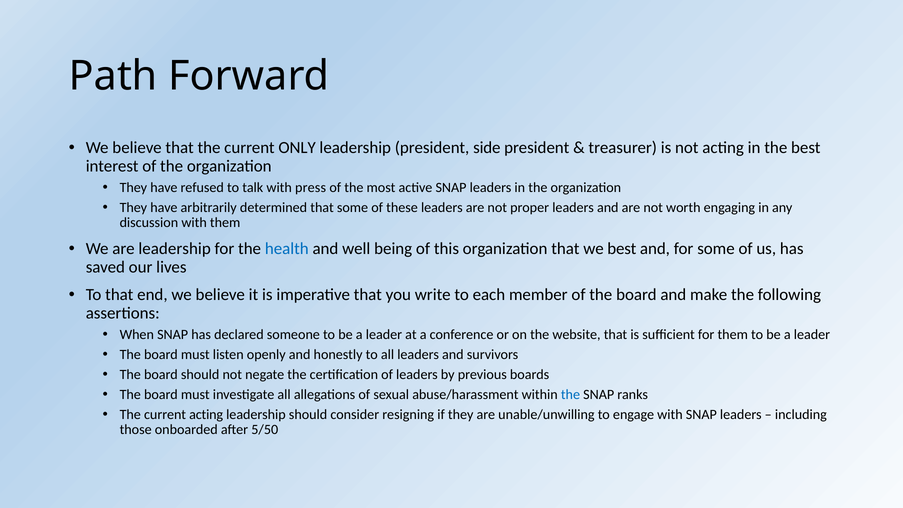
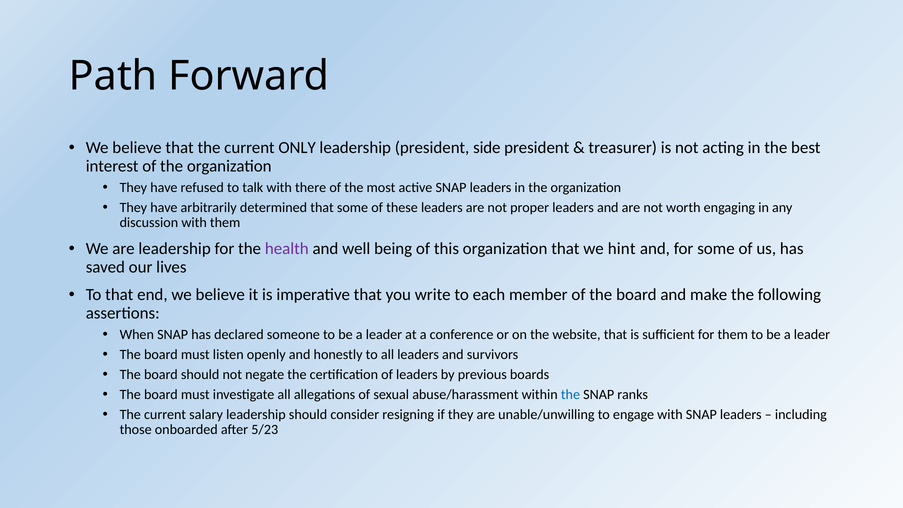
press: press -> there (311, 187)
health colour: blue -> purple (287, 249)
we best: best -> hint (622, 249)
current acting: acting -> salary (206, 414)
5/50: 5/50 -> 5/23 (265, 430)
